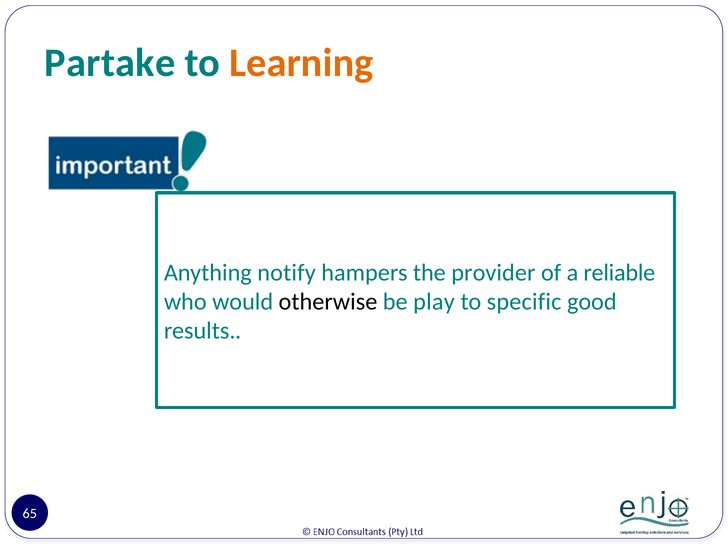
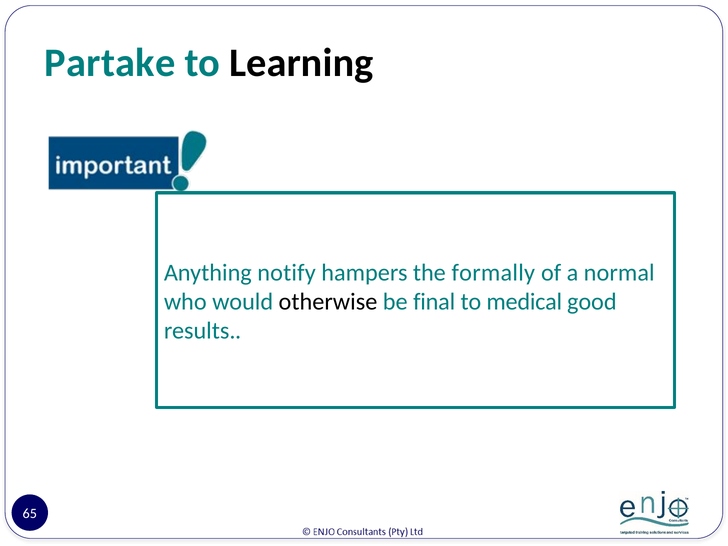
Learning colour: orange -> black (301, 63)
provider: provider -> formally (493, 273)
reliable: reliable -> normal (619, 273)
play: play -> final (434, 302)
specific: specific -> medical (524, 302)
